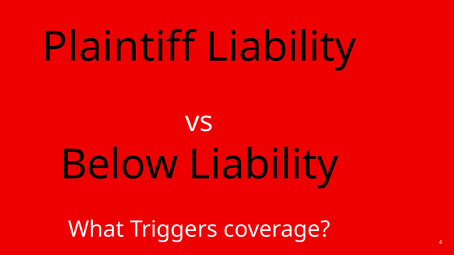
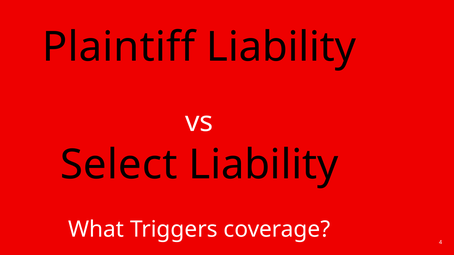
Below: Below -> Select (119, 165)
